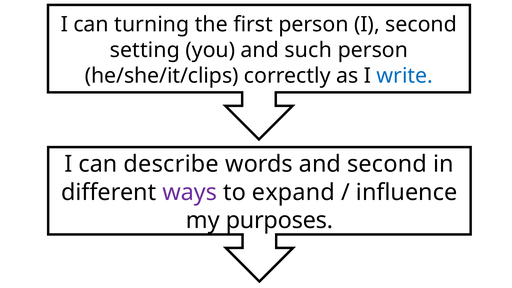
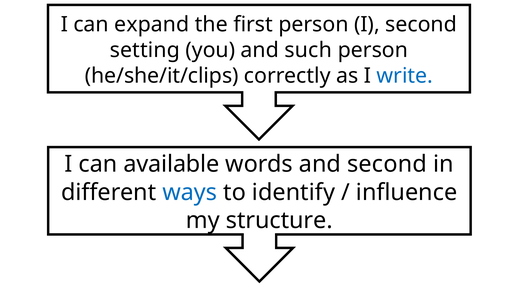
turning: turning -> expand (152, 25)
describe: describe -> available (171, 164)
ways colour: purple -> blue (190, 192)
expand: expand -> identify (293, 192)
purposes: purposes -> structure (279, 221)
